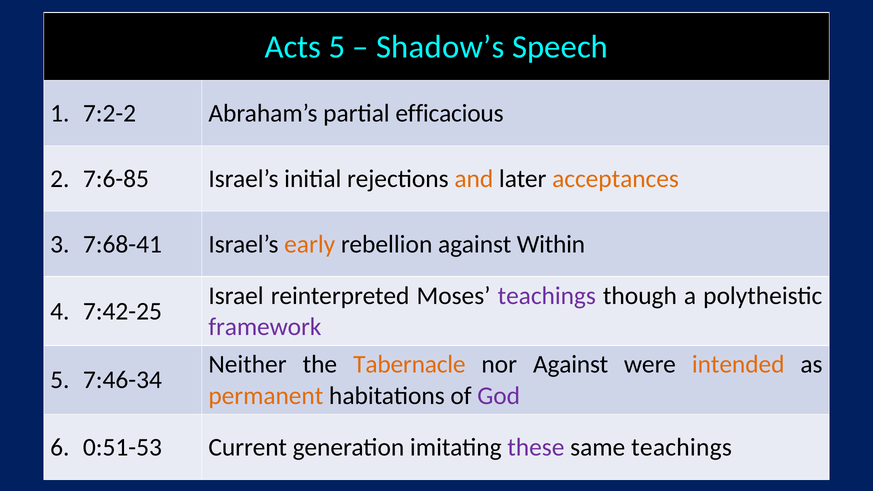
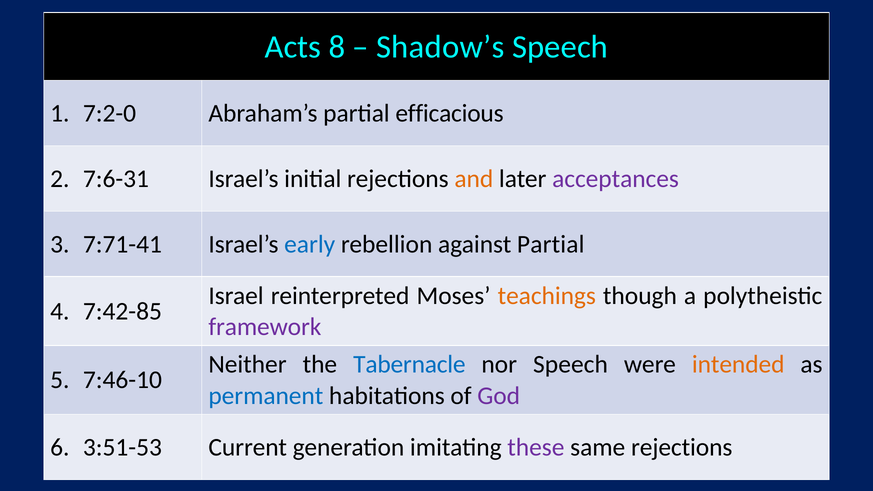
Acts 5: 5 -> 8 (337, 47)
7:2-2: 7:2-2 -> 7:2-0 (110, 113)
7:6-85: 7:6-85 -> 7:6-31 (116, 179)
acceptances colour: orange -> purple (616, 179)
7:68-41: 7:68-41 -> 7:71-41 (122, 244)
early colour: orange -> blue (310, 244)
against Within: Within -> Partial (551, 244)
teachings colour: purple -> orange (547, 296)
7:42-25: 7:42-25 -> 7:42-85 (122, 311)
Tabernacle colour: orange -> blue (409, 365)
nor Against: Against -> Speech (570, 365)
7:46-34: 7:46-34 -> 7:46-10 (122, 380)
permanent colour: orange -> blue (266, 396)
0:51-53: 0:51-53 -> 3:51-53 (122, 447)
same teachings: teachings -> rejections (682, 447)
